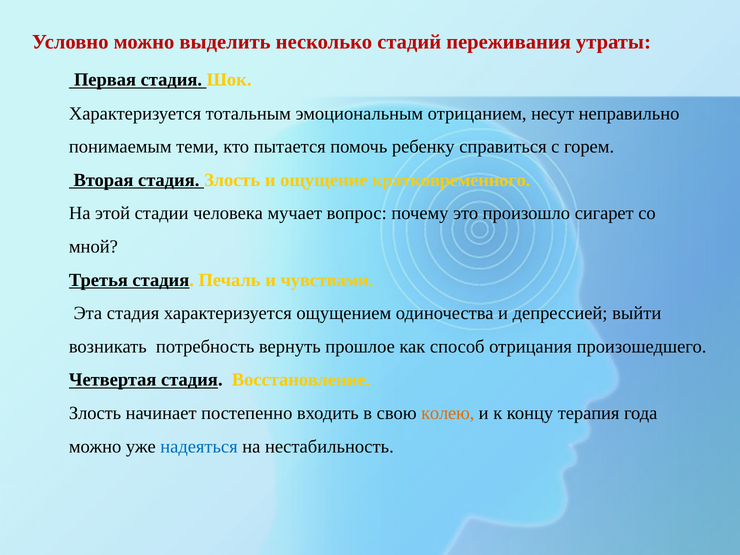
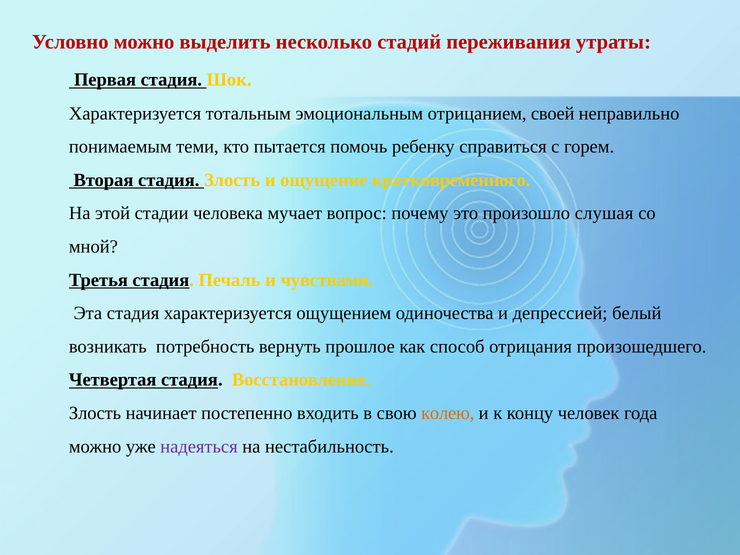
несут: несут -> своей (553, 113)
сигарет: сигарет -> слушая (604, 213)
выйти: выйти -> белый (637, 313)
терапия: терапия -> человек (589, 413)
надеяться colour: blue -> purple (199, 446)
